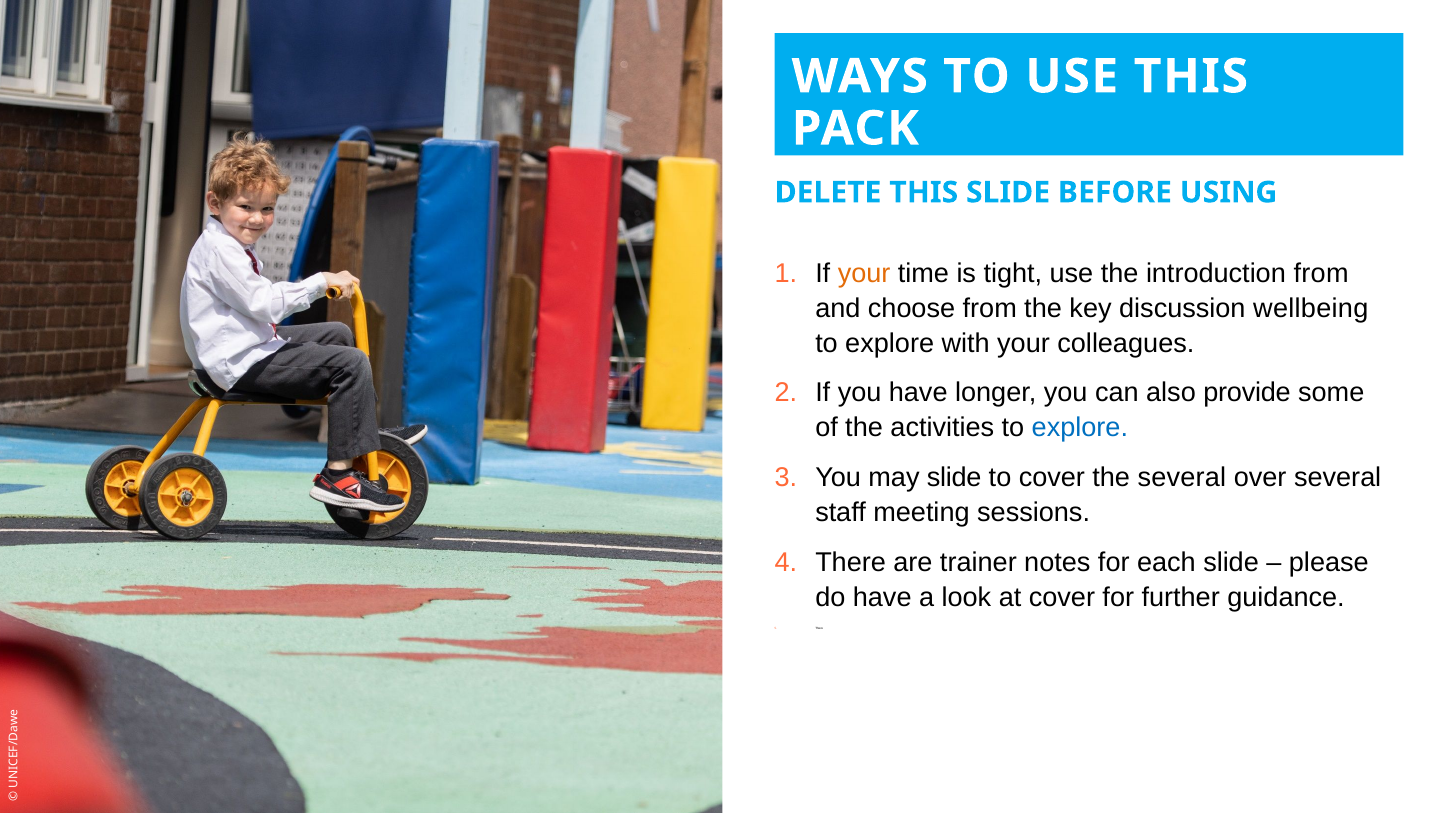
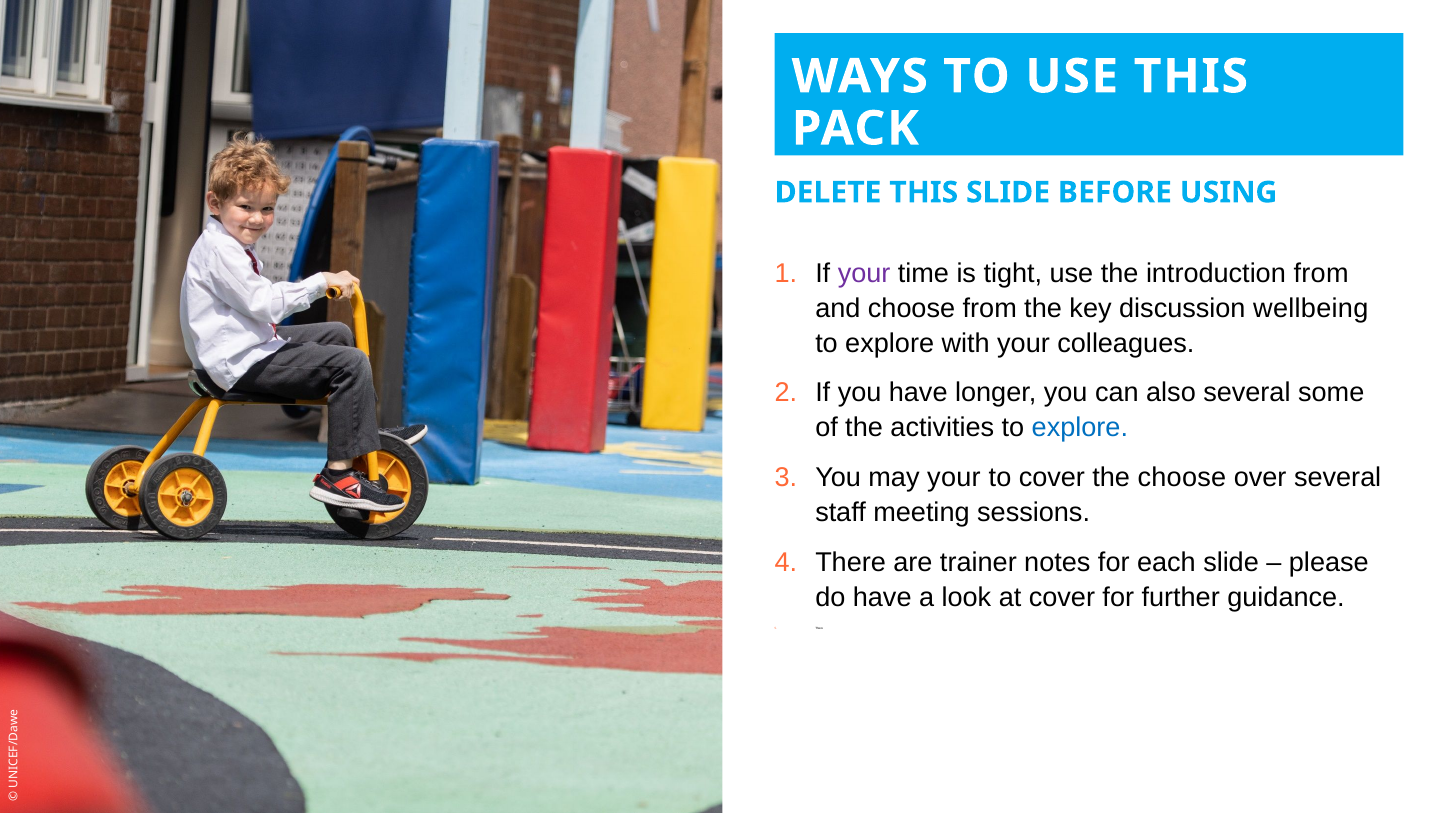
your colour: orange -> purple (864, 274)
also provide: provide -> several (1247, 393)
may slide: slide -> your (954, 478)
the several: several -> choose (1182, 478)
